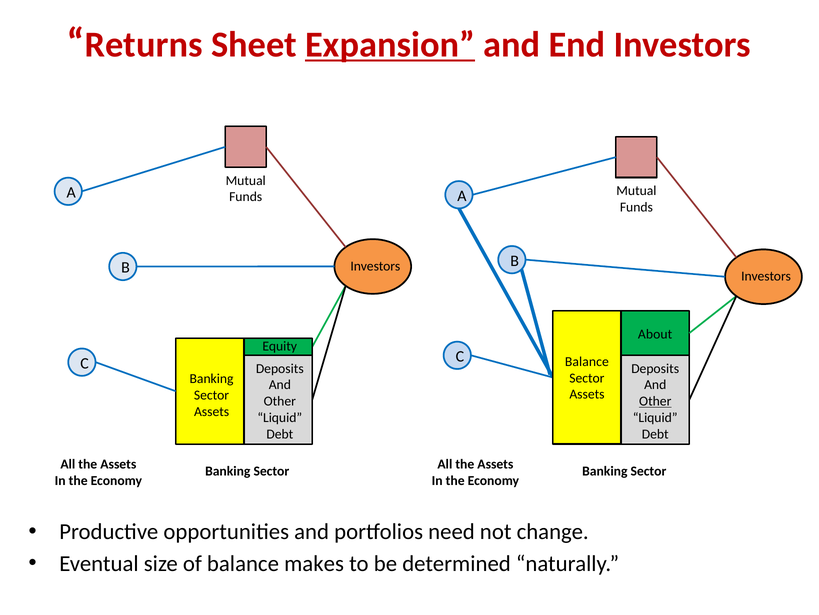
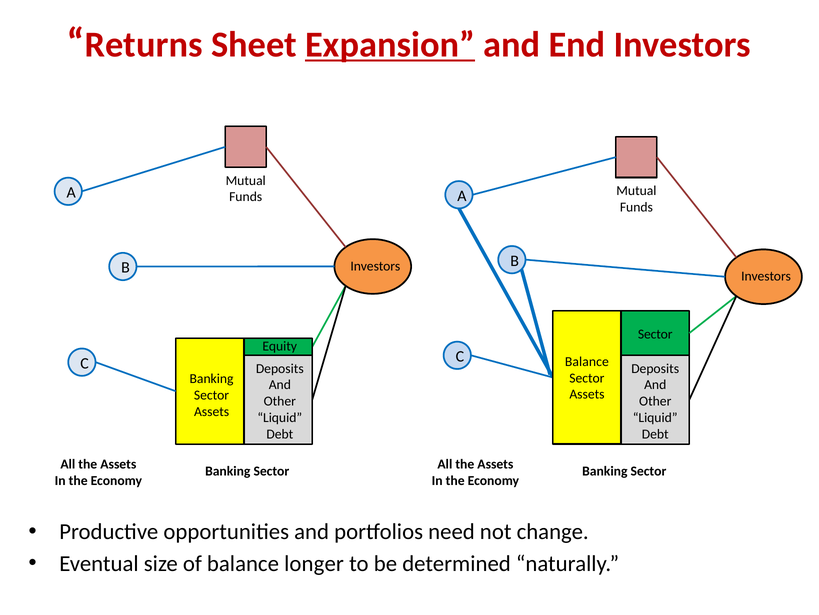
About: About -> Sector (655, 334)
Other underline: present -> none (655, 401)
makes: makes -> longer (314, 563)
